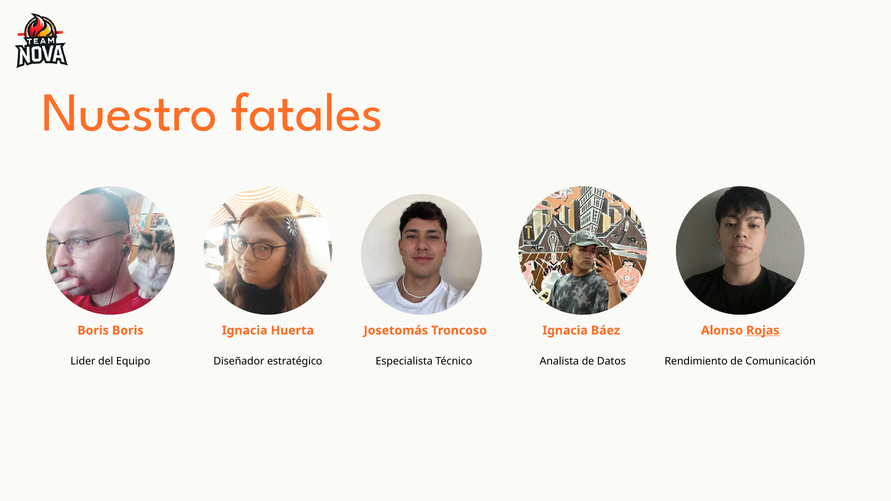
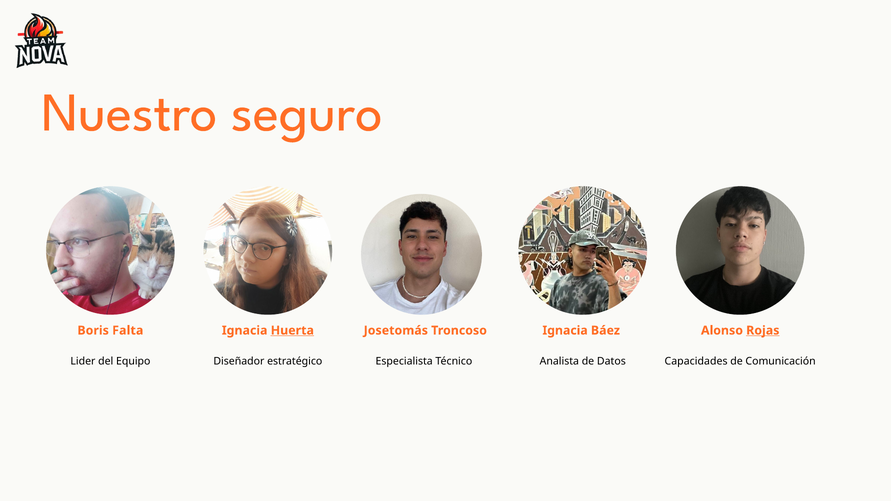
fatales: fatales -> seguro (307, 113)
Boris Boris: Boris -> Falta (128, 331)
Huerta underline: none -> present (292, 331)
Rendimiento: Rendimiento -> Capacidades (696, 361)
